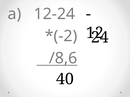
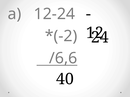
/8,6: /8,6 -> /6,6 (63, 58)
